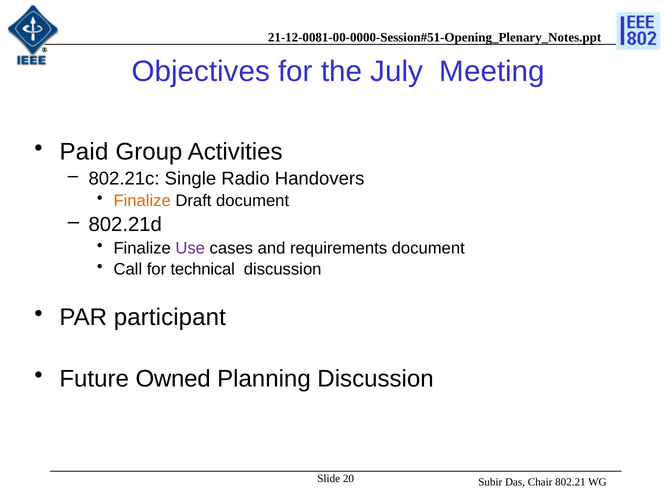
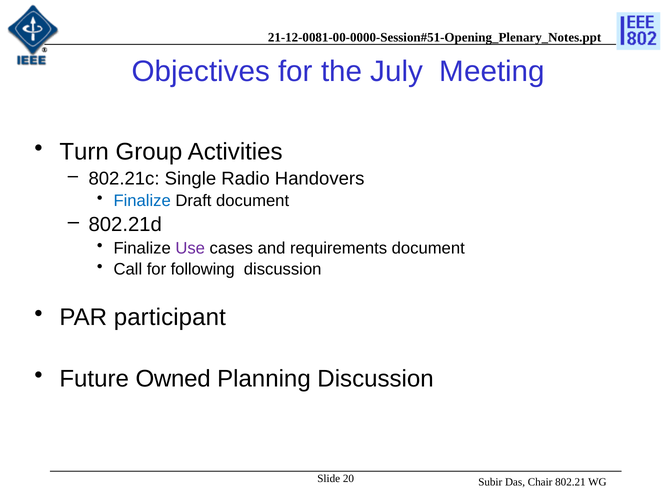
Paid: Paid -> Turn (84, 152)
Finalize colour: orange -> blue (142, 201)
technical: technical -> following (203, 270)
